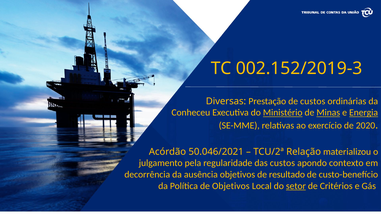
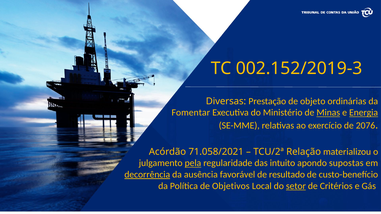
de custos: custos -> objeto (313, 101)
Conheceu: Conheceu -> Fomentar (191, 113)
Ministério underline: present -> none (283, 113)
2020: 2020 -> 2076 (365, 126)
50.046/2021: 50.046/2021 -> 71.058/2021 (216, 152)
pela underline: none -> present (193, 163)
das custos: custos -> intuito (283, 163)
contexto: contexto -> supostas (346, 163)
decorrência underline: none -> present (147, 175)
ausência objetivos: objetivos -> favorável (238, 175)
